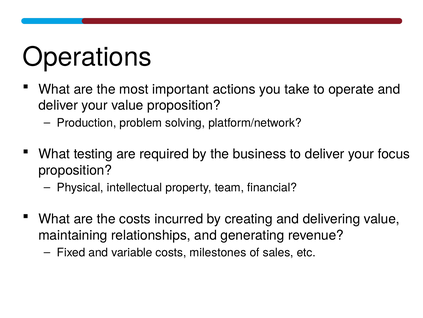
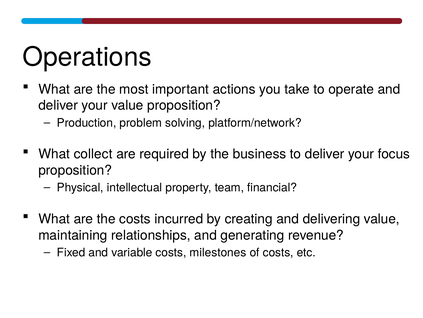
testing: testing -> collect (93, 154)
of sales: sales -> costs (278, 252)
